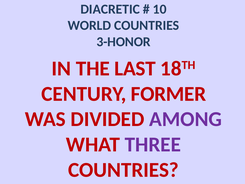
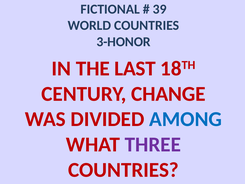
DIACRETIC: DIACRETIC -> FICTIONAL (110, 9)
10: 10 -> 39 (160, 9)
FORMER: FORMER -> CHANGE (168, 94)
AMONG colour: purple -> blue (186, 119)
